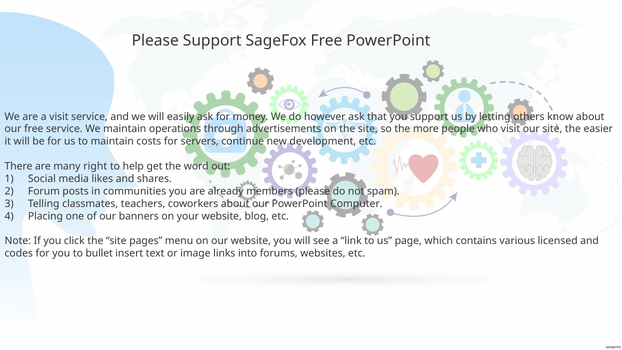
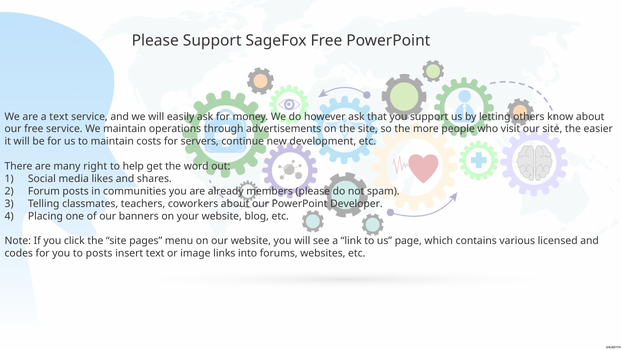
a visit: visit -> text (59, 117)
Computer: Computer -> Developer (356, 204)
to bullet: bullet -> posts (99, 253)
